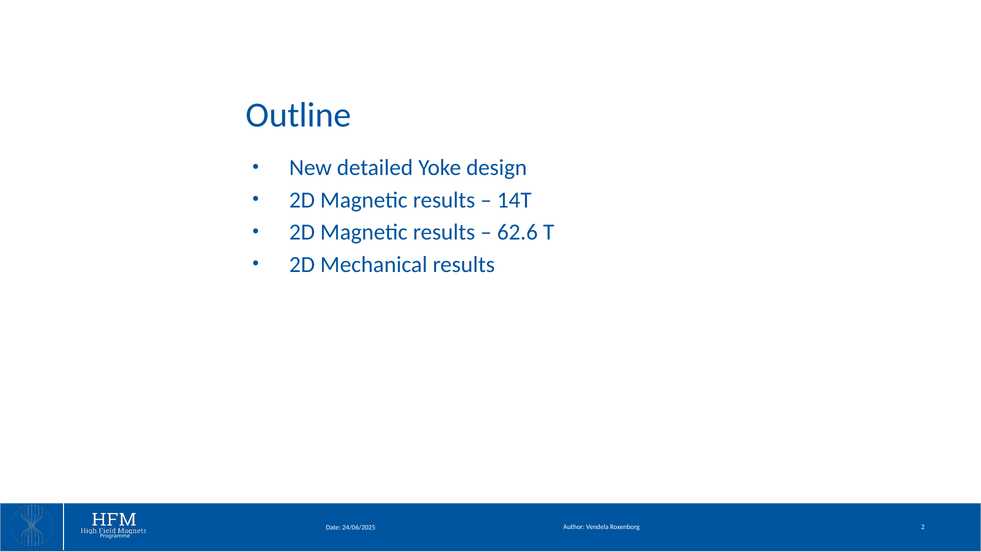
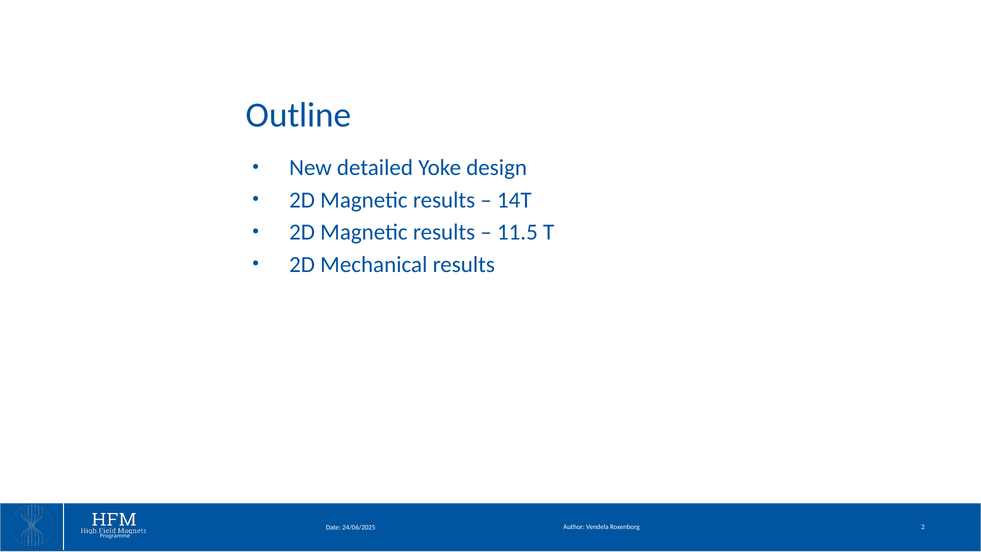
62.6: 62.6 -> 11.5 (517, 232)
